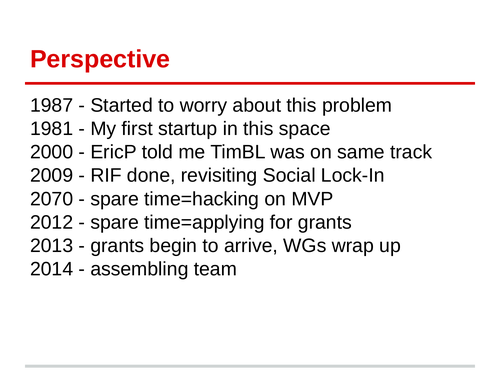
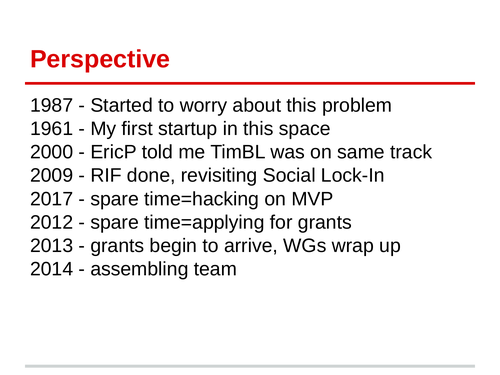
1981: 1981 -> 1961 (52, 129)
2070: 2070 -> 2017 (52, 199)
